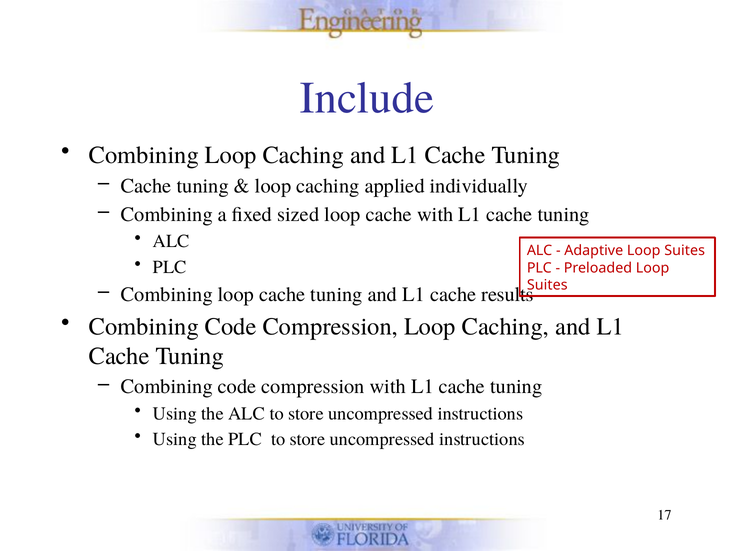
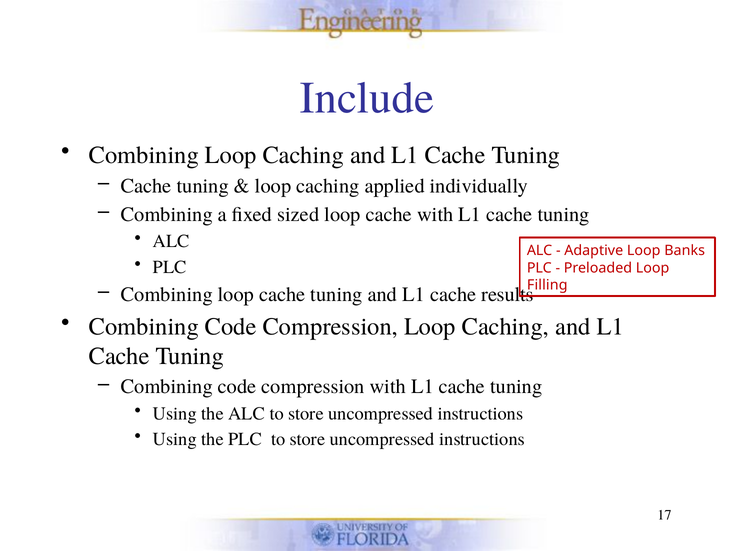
Adaptive Loop Suites: Suites -> Banks (685, 250)
Suites: Suites -> Filling (547, 285)
